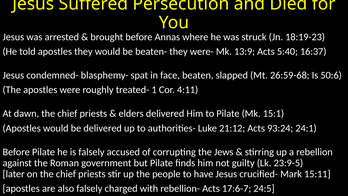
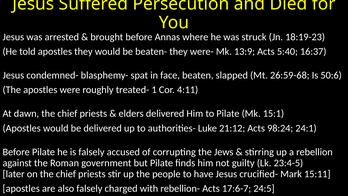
93:24: 93:24 -> 98:24 (280, 128)
23:9-5: 23:9-5 -> 23:4-5 (288, 163)
